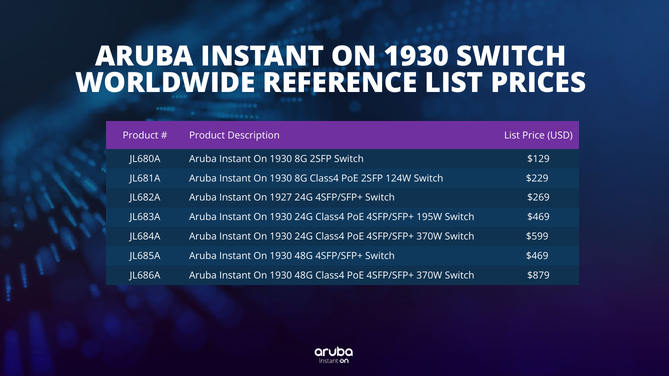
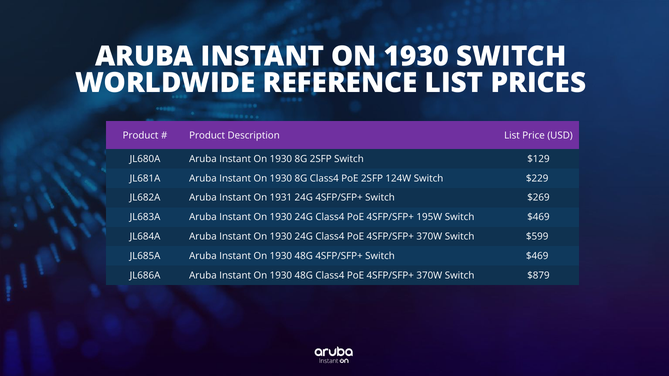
1927: 1927 -> 1931 (281, 198)
